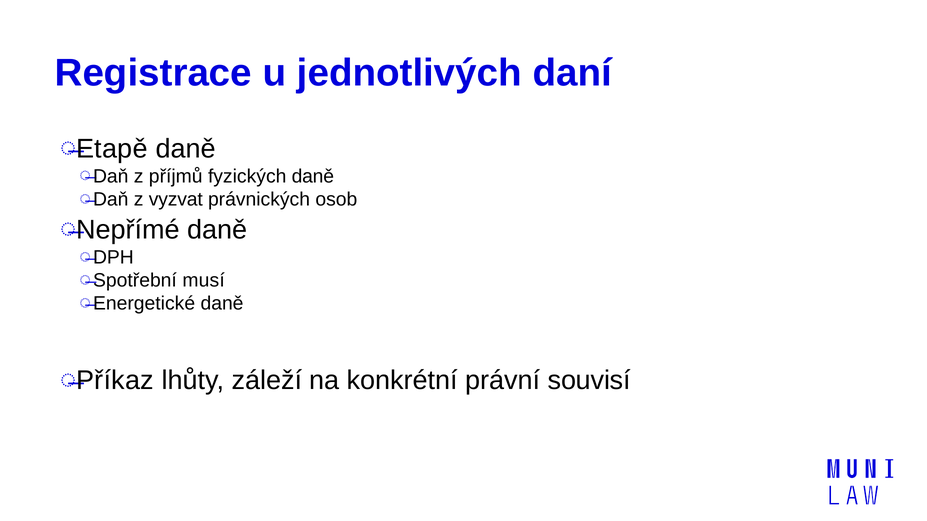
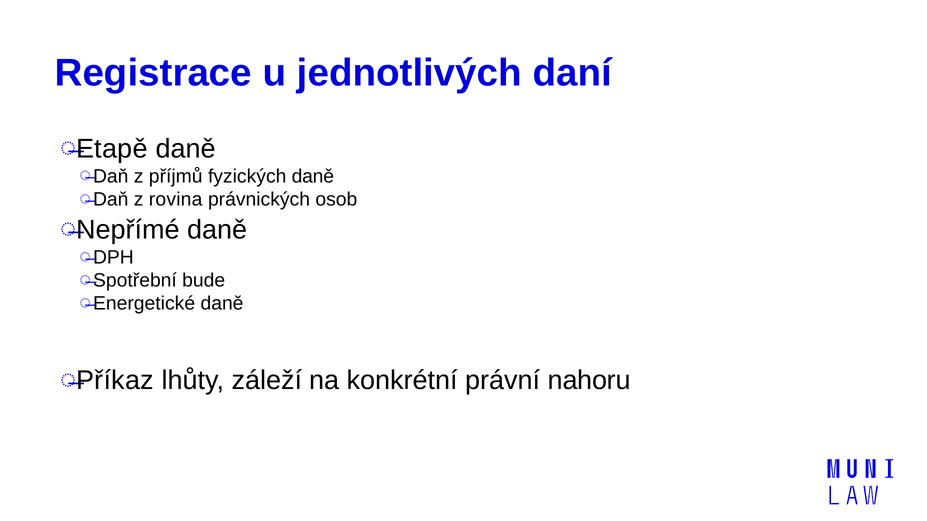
vyzvat: vyzvat -> rovina (176, 200)
musí: musí -> bude (204, 281)
souvisí: souvisí -> nahoru (589, 381)
